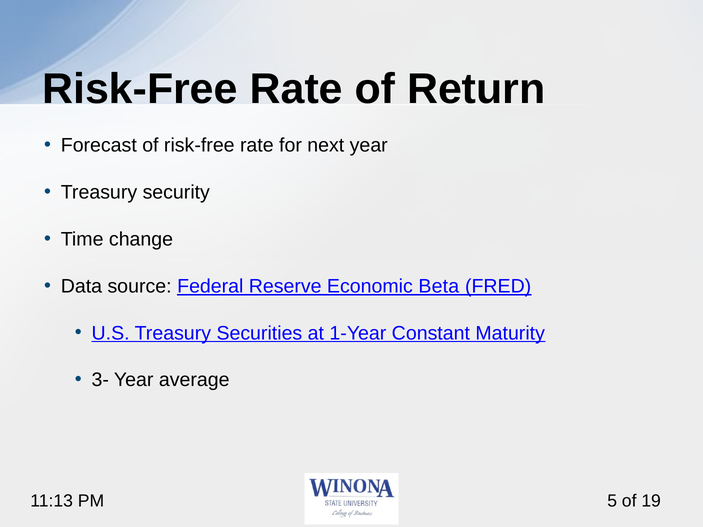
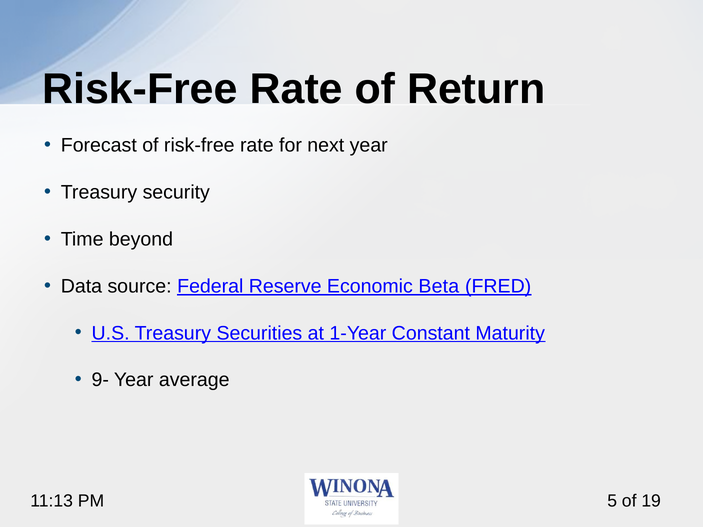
change: change -> beyond (141, 239)
3-: 3- -> 9- (100, 380)
